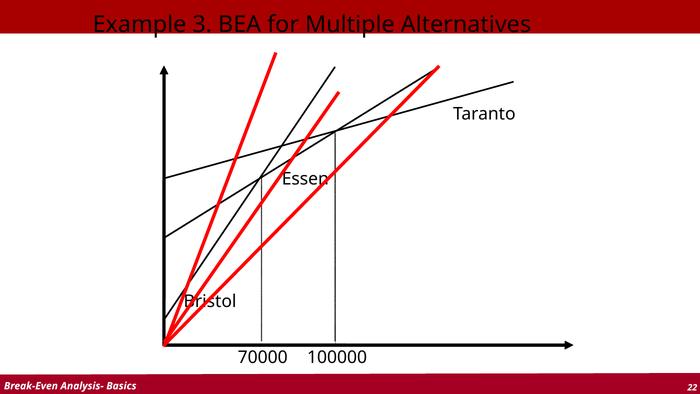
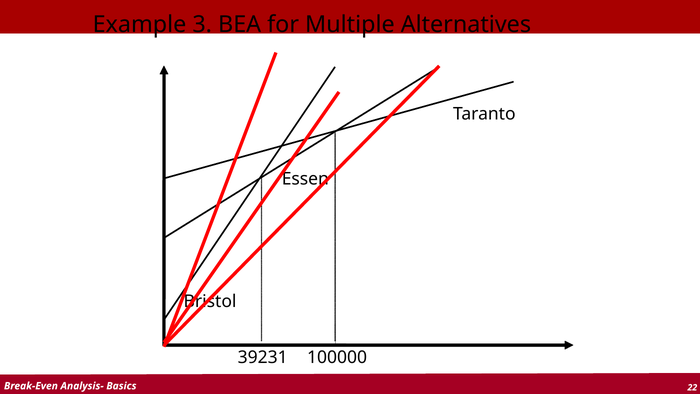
70000: 70000 -> 39231 (263, 357)
